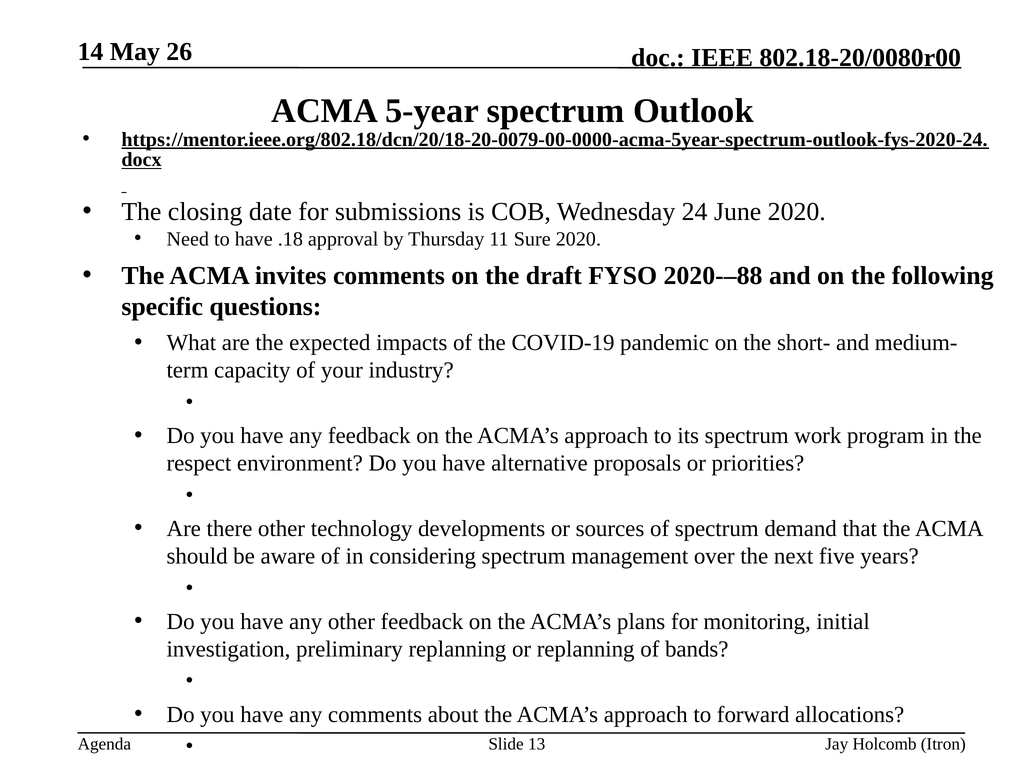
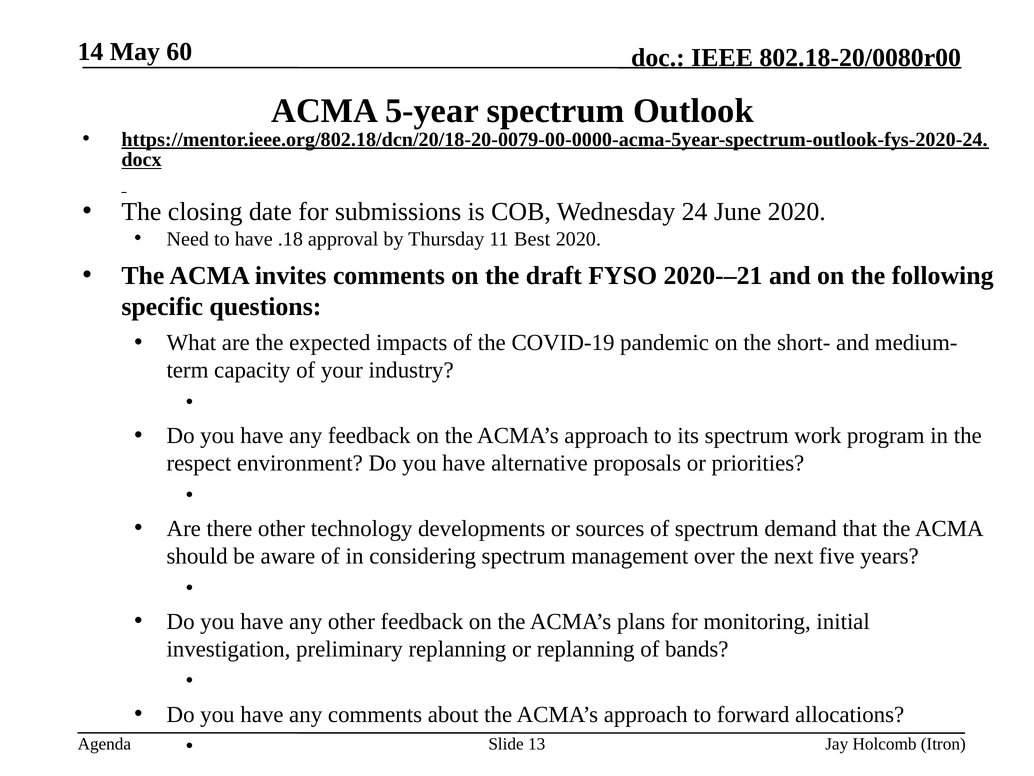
26: 26 -> 60 (179, 52)
Sure: Sure -> Best (532, 239)
2020-–88: 2020-–88 -> 2020-–21 (713, 275)
